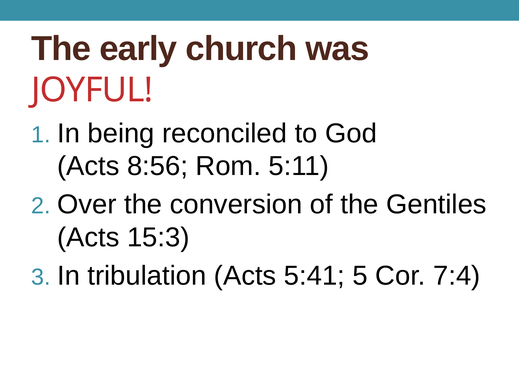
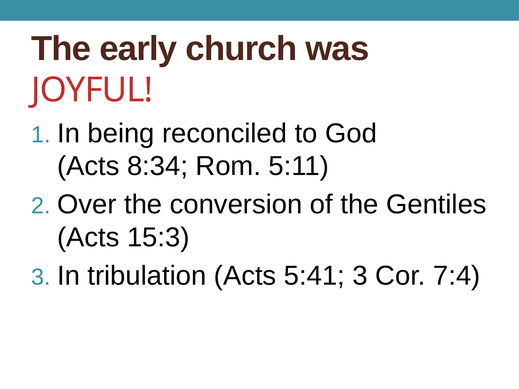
8:56: 8:56 -> 8:34 (158, 166)
5:41 5: 5 -> 3 (360, 276)
